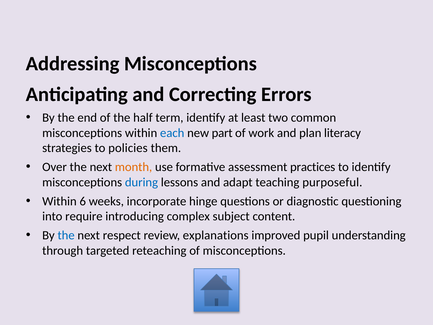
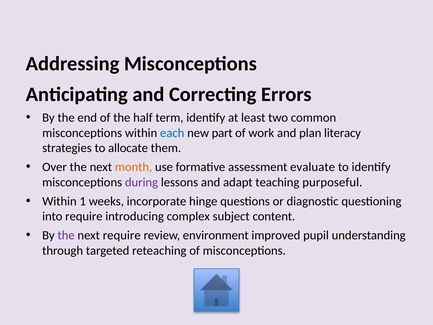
policies: policies -> allocate (128, 148)
practices: practices -> evaluate (313, 167)
during colour: blue -> purple (141, 182)
6: 6 -> 1 (83, 201)
the colour: blue -> purple (66, 235)
next respect: respect -> require (122, 235)
explanations: explanations -> environment (216, 235)
